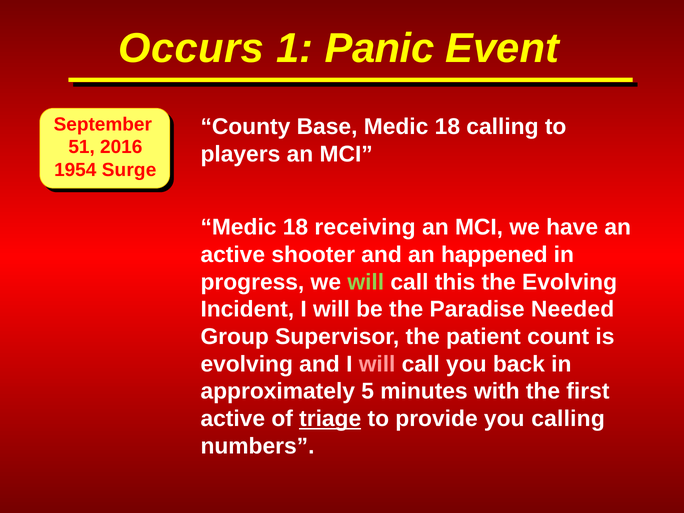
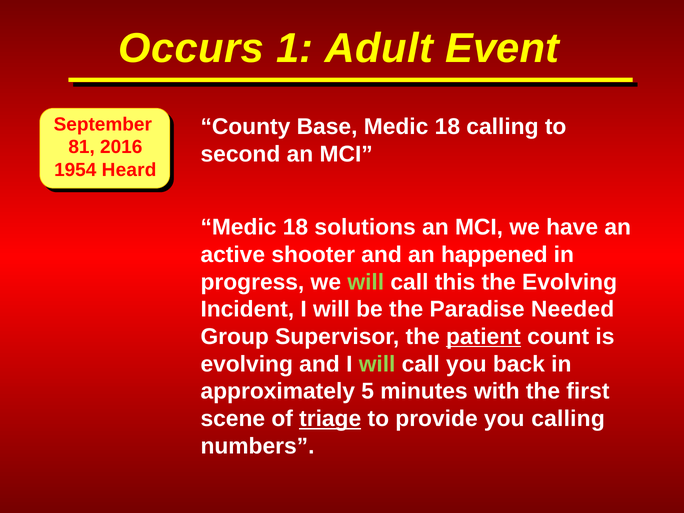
Panic: Panic -> Adult (379, 48)
51: 51 -> 81 (82, 147)
players: players -> second (240, 154)
Surge: Surge -> Heard (129, 170)
receiving: receiving -> solutions (365, 227)
patient underline: none -> present (483, 337)
will colour: pink -> light green (377, 364)
active: active -> scene (233, 419)
